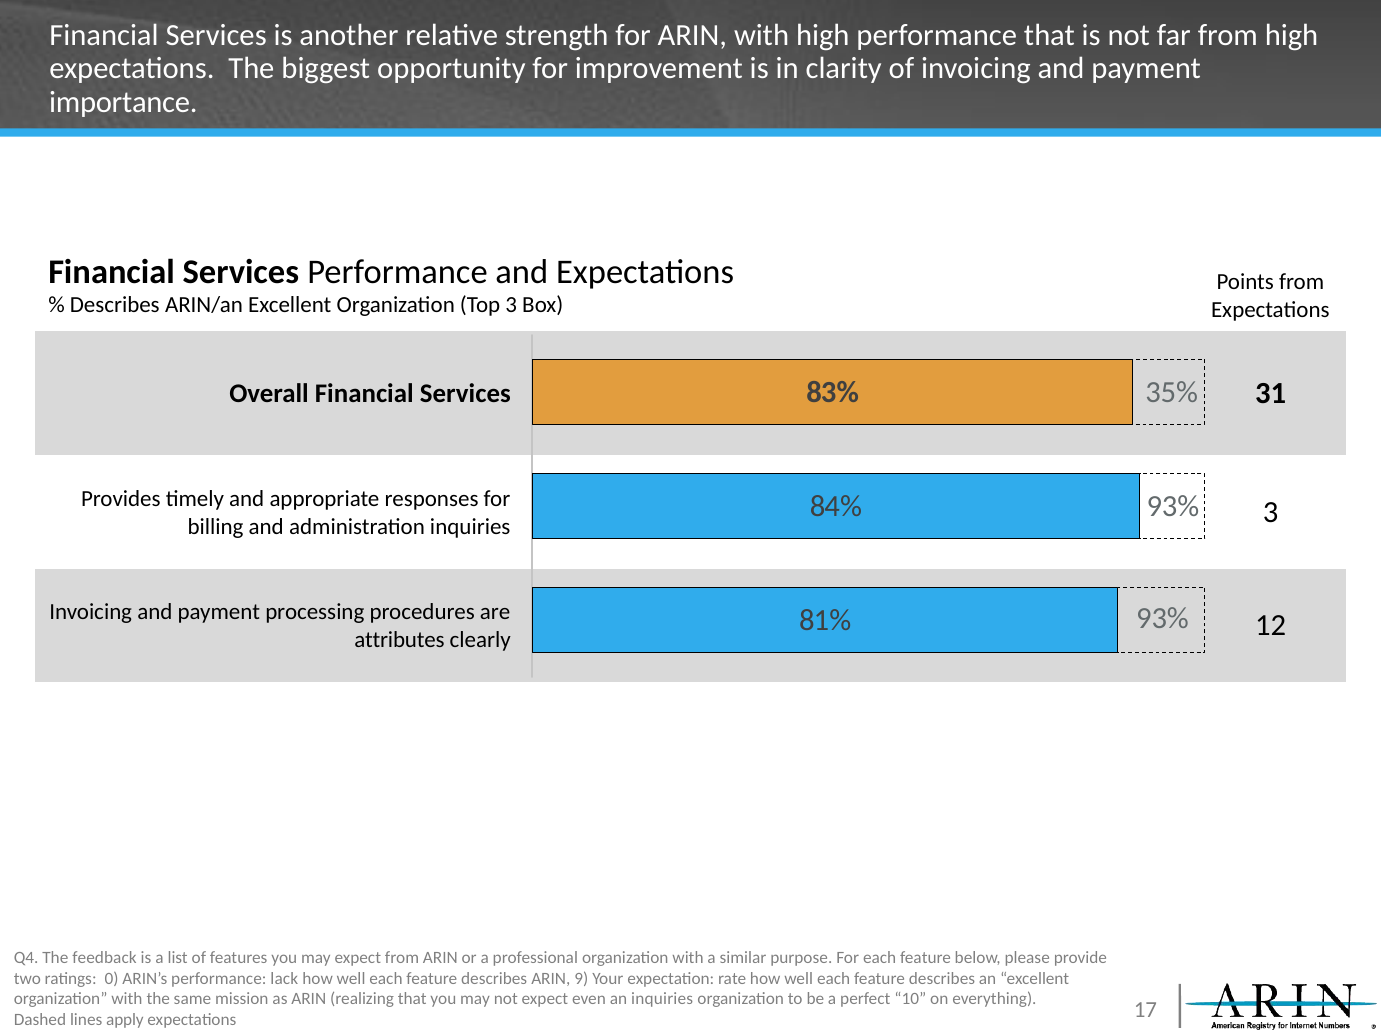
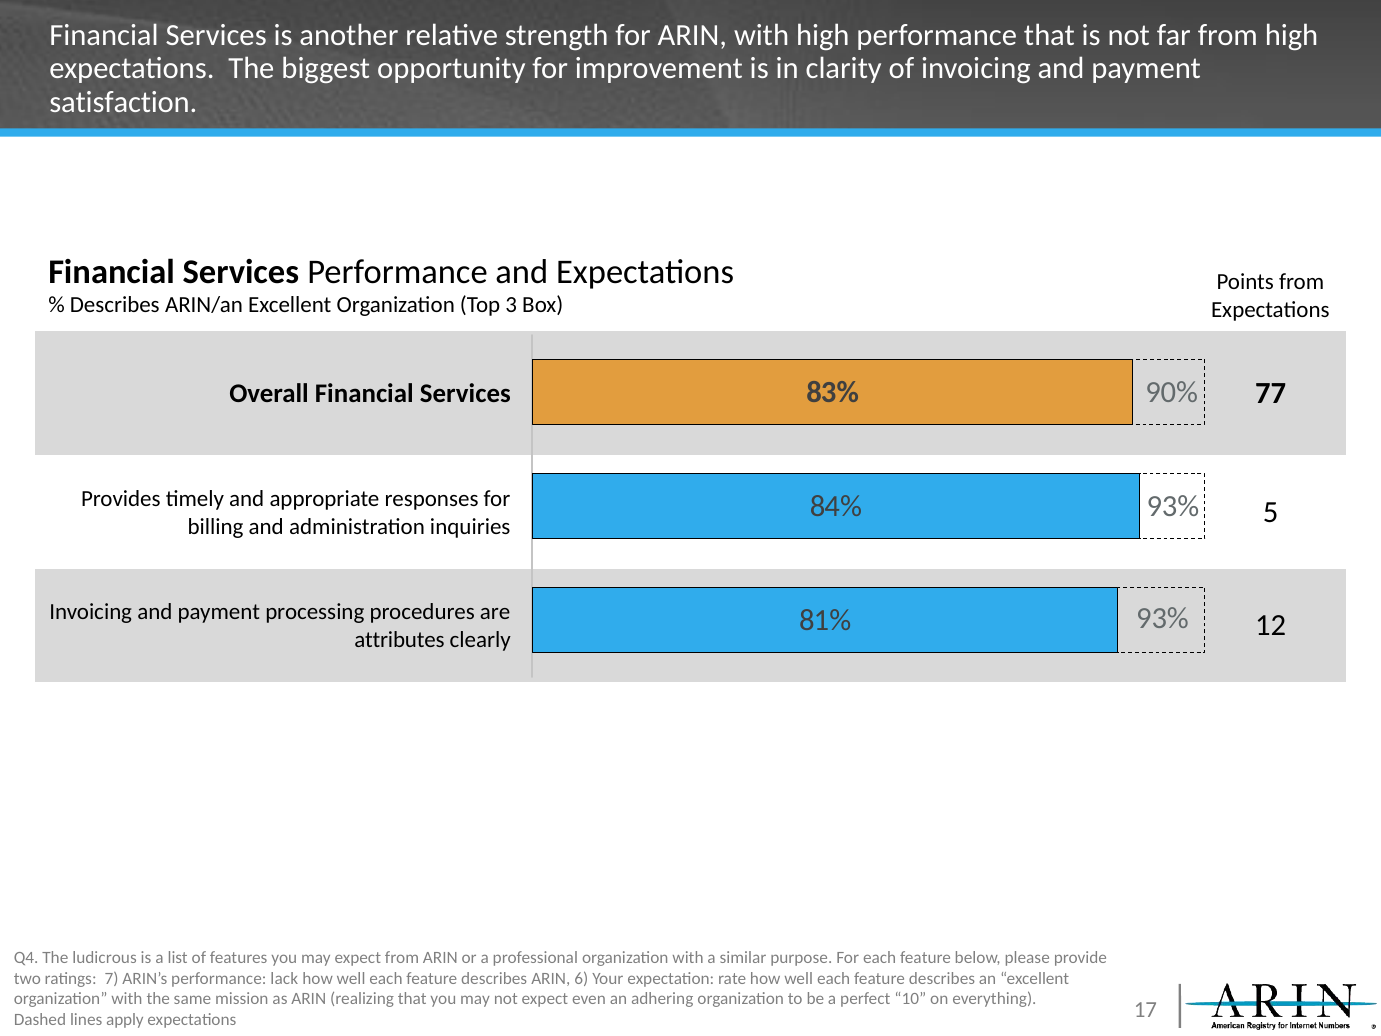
importance: importance -> satisfaction (123, 102)
35%: 35% -> 90% (1172, 392)
31: 31 -> 77 (1271, 393)
inquiries 3: 3 -> 5 (1271, 512)
feedback: feedback -> ludicrous (105, 957)
0: 0 -> 7 (112, 978)
9: 9 -> 6 (581, 978)
an inquiries: inquiries -> adhering (662, 999)
